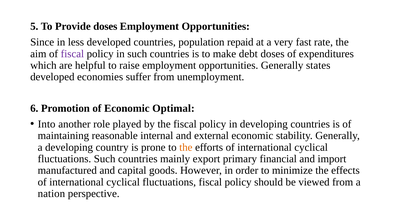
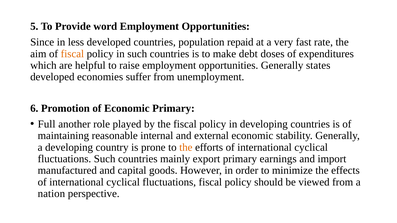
Provide doses: doses -> word (105, 26)
fiscal colour: purple -> orange (72, 54)
Economic Optimal: Optimal -> Primary (173, 108)
Into: Into -> Full (47, 124)
financial: financial -> earnings (278, 159)
